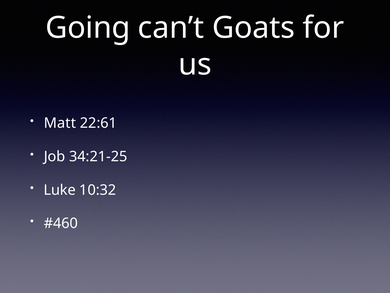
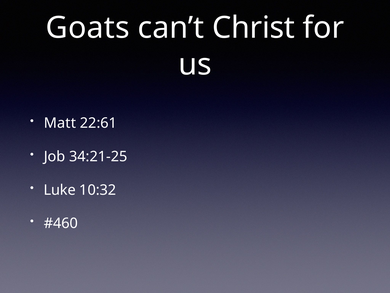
Going: Going -> Goats (88, 28)
Goats: Goats -> Christ (254, 28)
